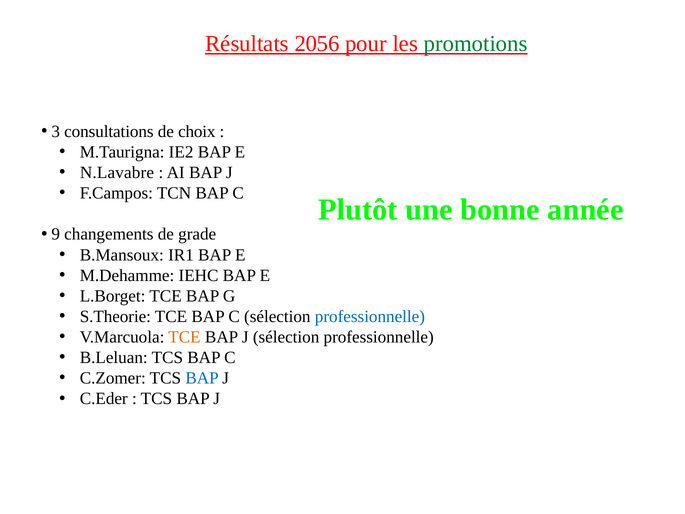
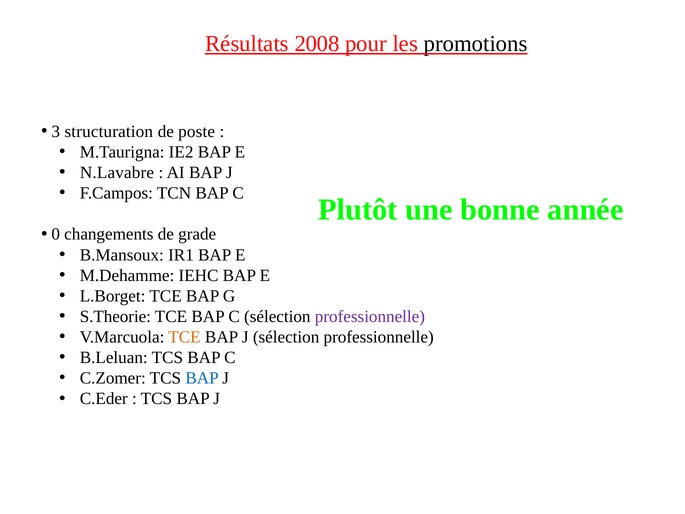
2056: 2056 -> 2008 (317, 44)
promotions colour: green -> black (476, 44)
consultations: consultations -> structuration (109, 131)
choix: choix -> poste (197, 131)
9: 9 -> 0 (56, 234)
professionnelle colour: blue -> purple (370, 316)
